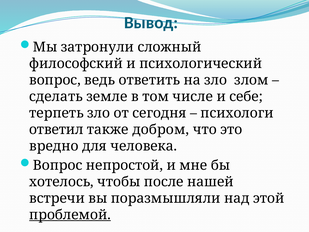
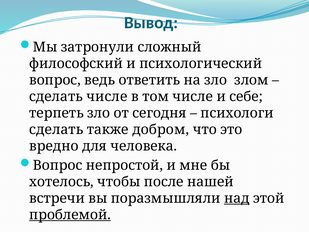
сделать земле: земле -> числе (107, 96)
ответил: ответил -> сделать (56, 129)
над underline: none -> present (237, 198)
